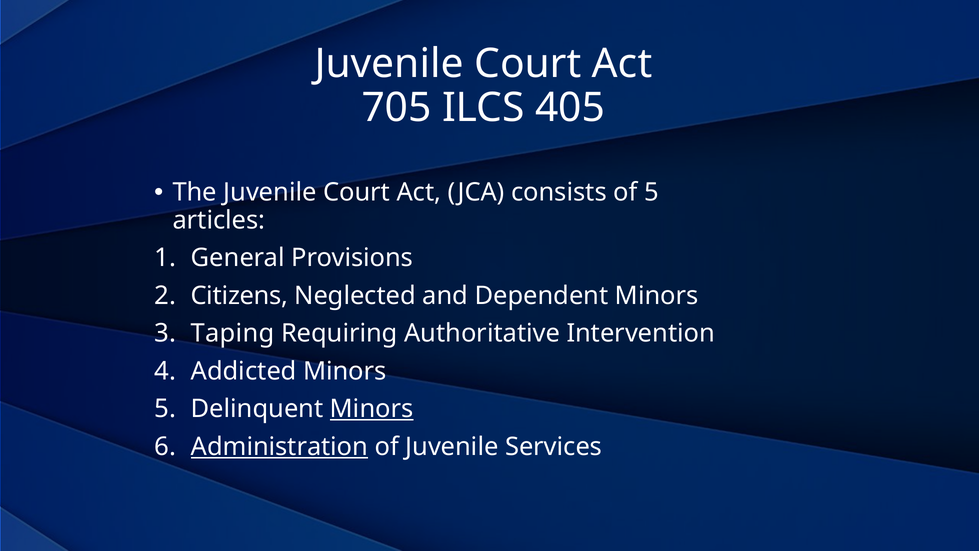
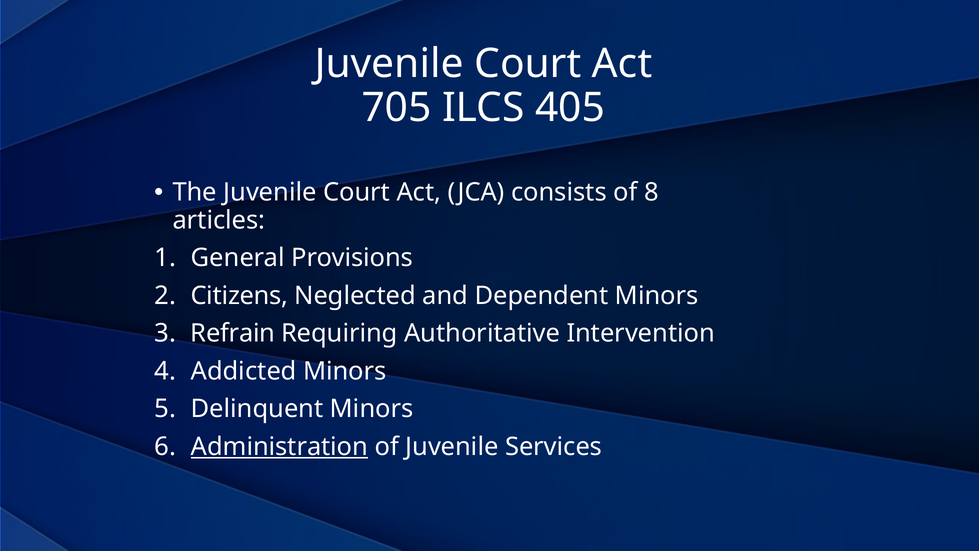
of 5: 5 -> 8 (651, 192)
Taping: Taping -> Refrain (233, 333)
Minors underline: present -> none (372, 409)
